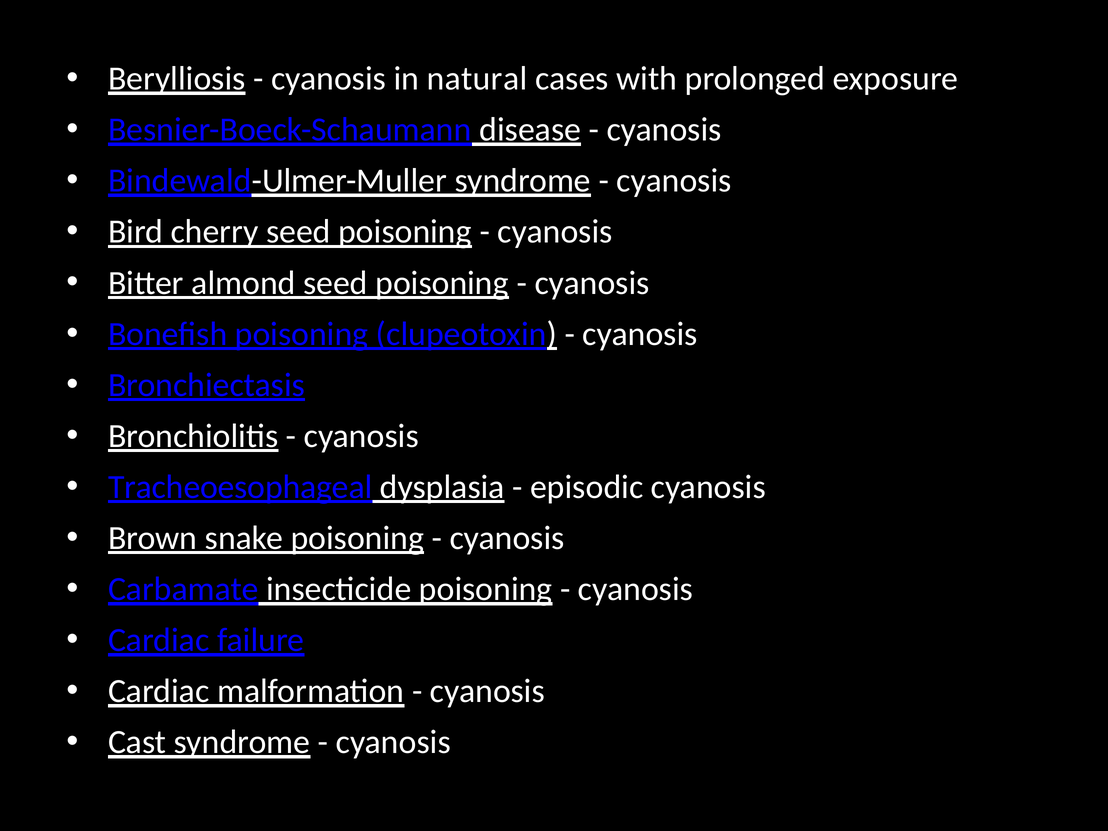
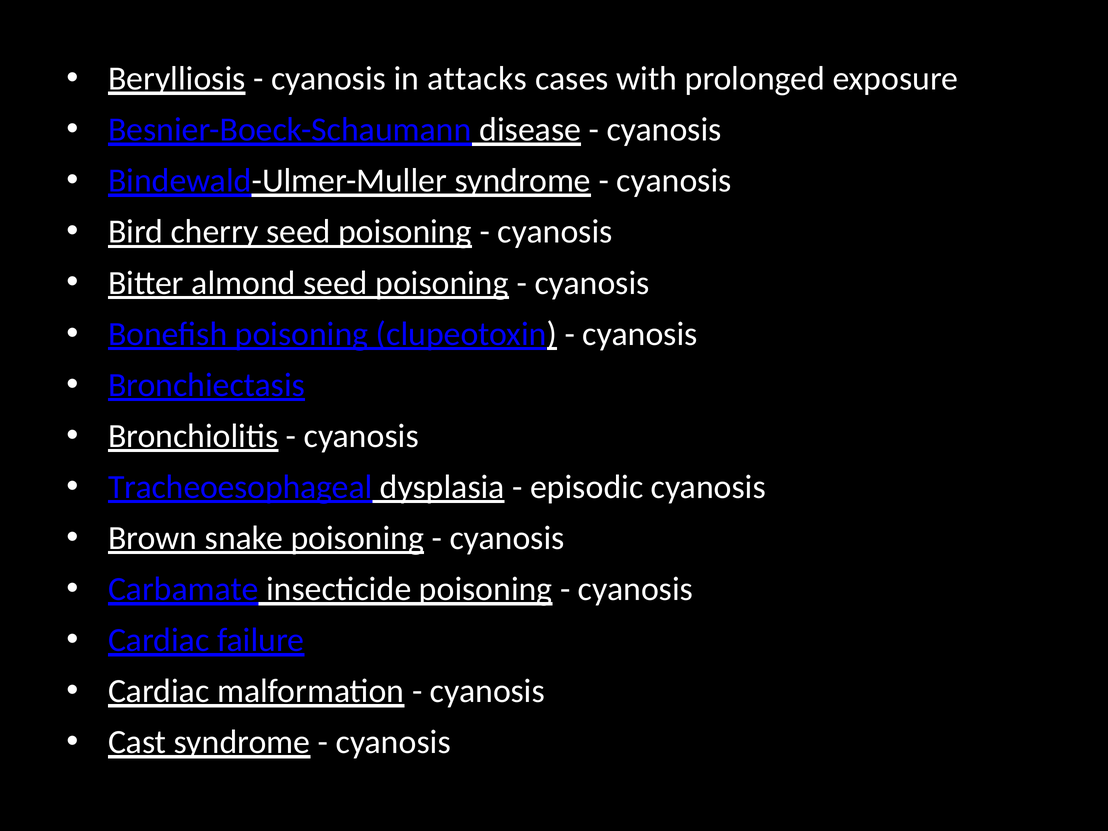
natural: natural -> attacks (477, 79)
